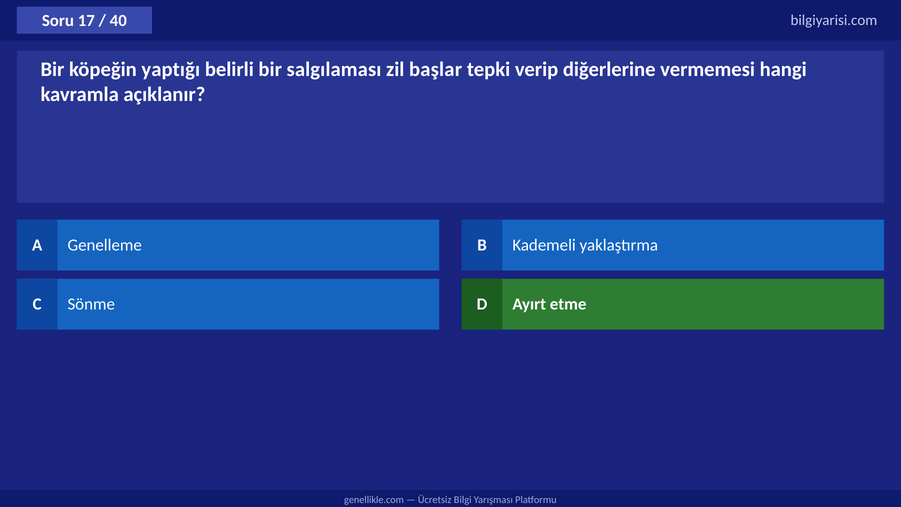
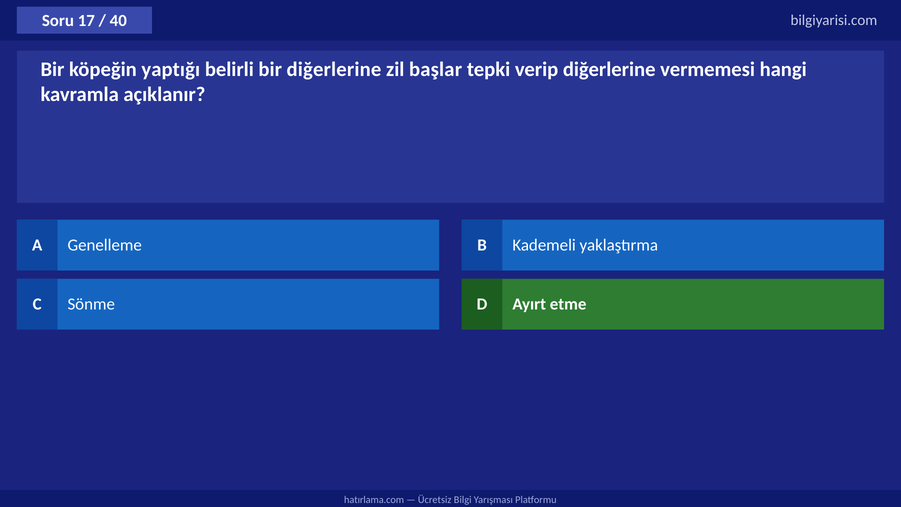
bir salgılaması: salgılaması -> diğerlerine (334, 69)
genellikle.com: genellikle.com -> hatırlama.com (374, 500)
